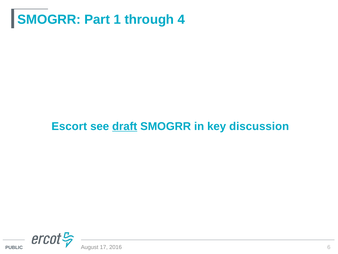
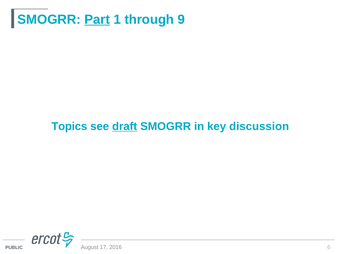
Part underline: none -> present (97, 19)
4: 4 -> 9 (181, 19)
Escort: Escort -> Topics (69, 126)
